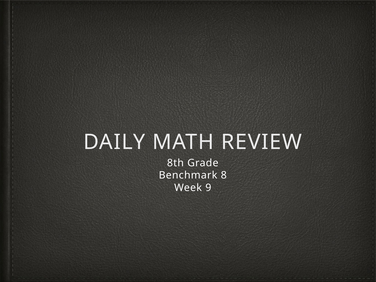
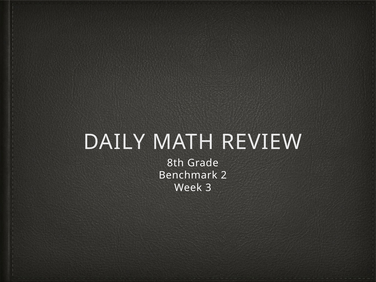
8: 8 -> 2 (224, 175)
9: 9 -> 3 (208, 188)
